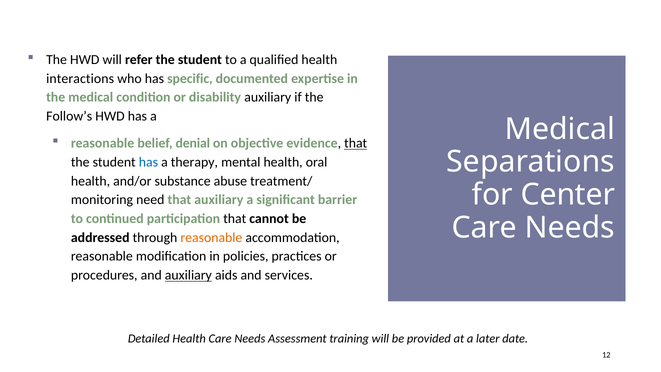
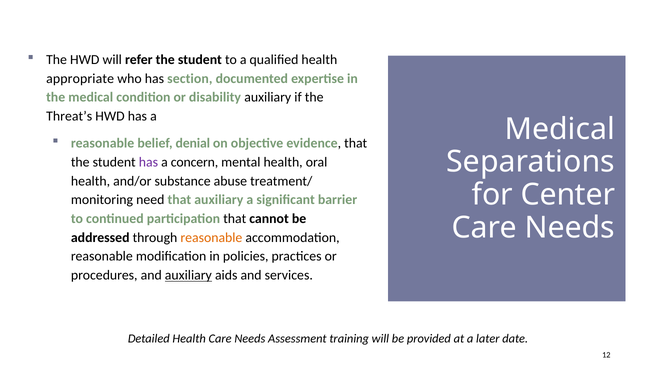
interactions: interactions -> appropriate (80, 78)
specific: specific -> section (190, 78)
Follow’s: Follow’s -> Threat’s (69, 116)
that underline: present -> none (356, 143)
has colour: blue -> purple (148, 162)
therapy: therapy -> concern (194, 162)
